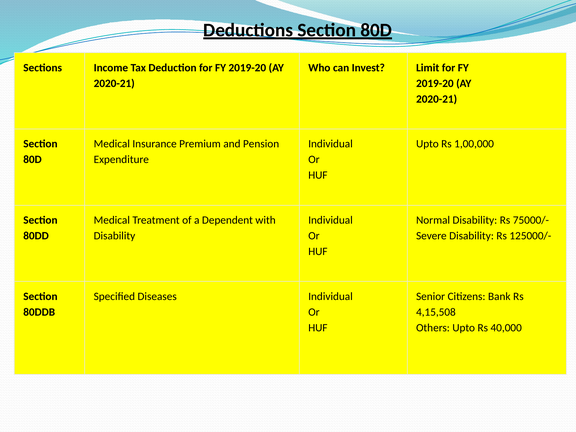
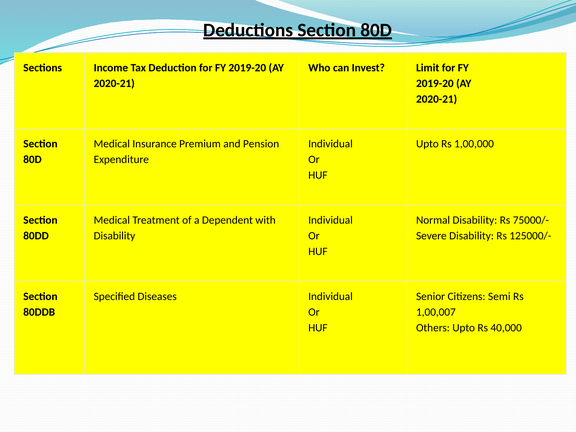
Bank: Bank -> Semi (499, 296)
4,15,508: 4,15,508 -> 1,00,007 (436, 312)
